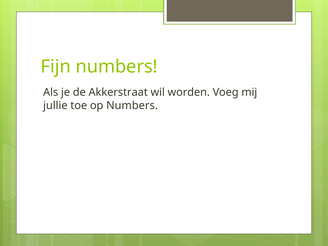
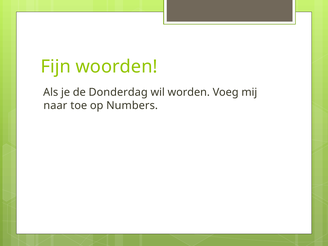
Fijn numbers: numbers -> woorden (117, 67)
Akkerstraat: Akkerstraat -> Donderdag (118, 92)
jullie: jullie -> naar (55, 105)
